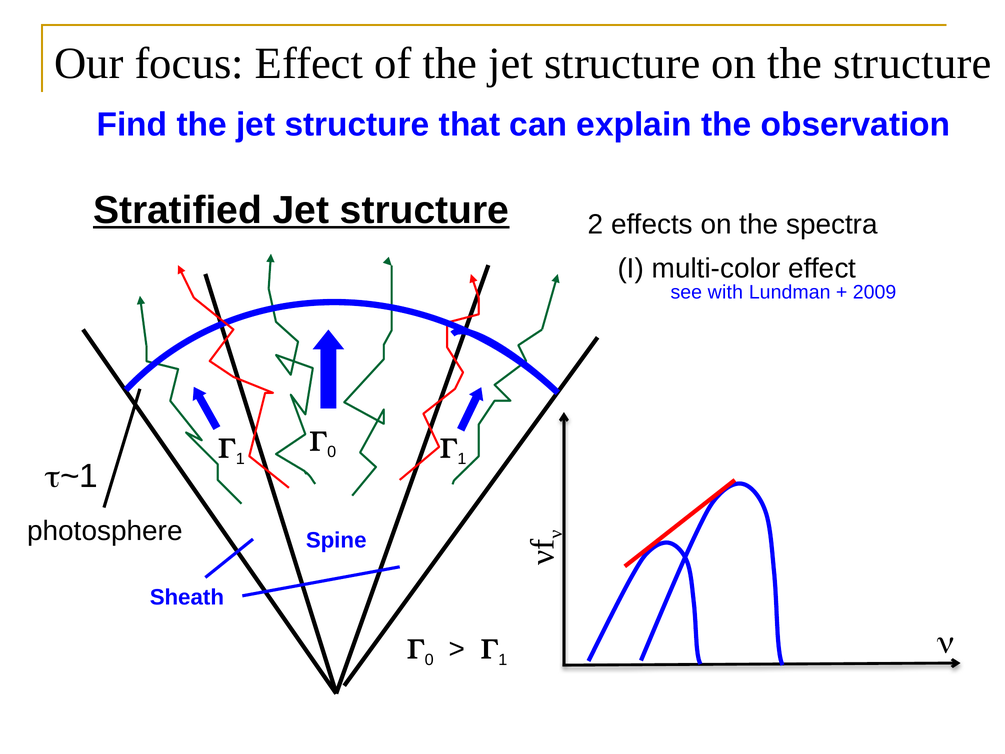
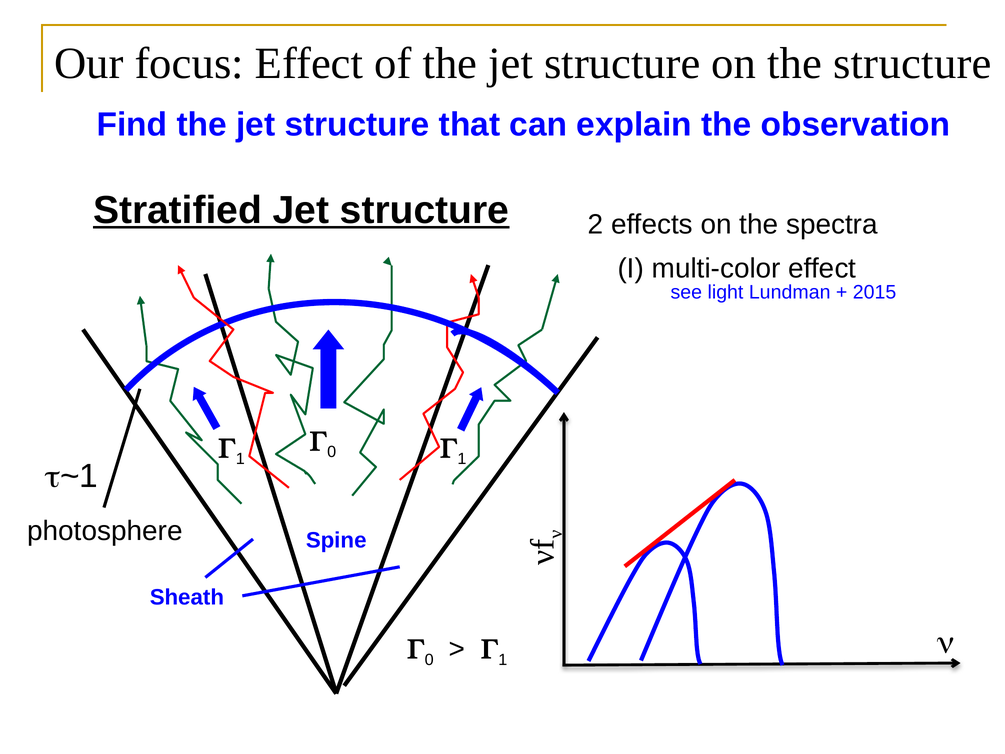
with: with -> light (725, 292)
2009: 2009 -> 2015 (875, 292)
